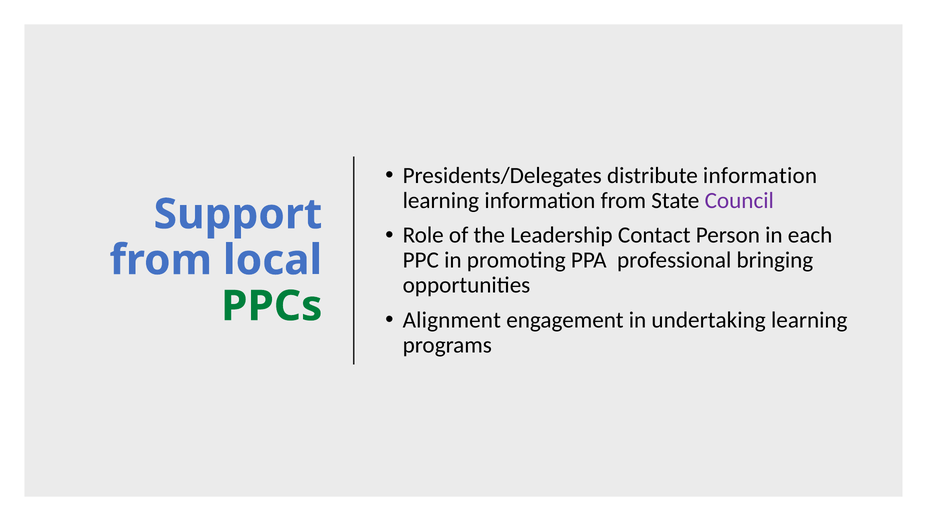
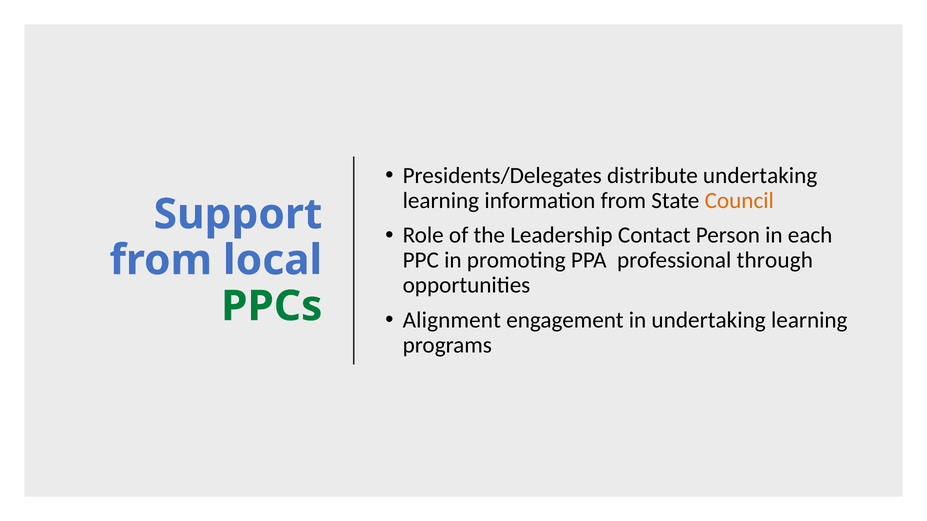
distribute information: information -> undertaking (760, 176)
Council colour: purple -> orange (739, 201)
bringing: bringing -> through (775, 261)
